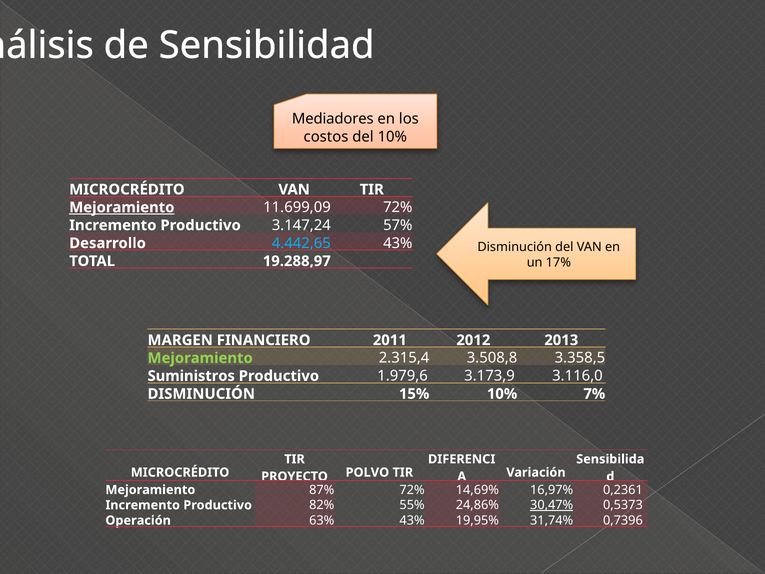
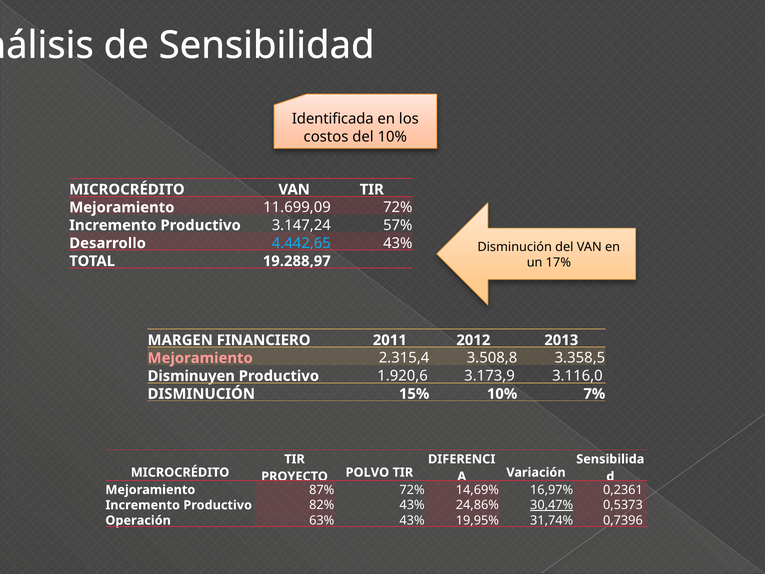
Mediadores: Mediadores -> Identificada (333, 119)
Mejoramiento underline: present -> none (122, 207)
Mejoramiento colour: light green -> pink (200, 358)
Suministros: Suministros -> Disminuyen (191, 376)
1.979,6: 1.979,6 -> 1.920,6 (403, 376)
55%: 55% -> 43% (412, 505)
